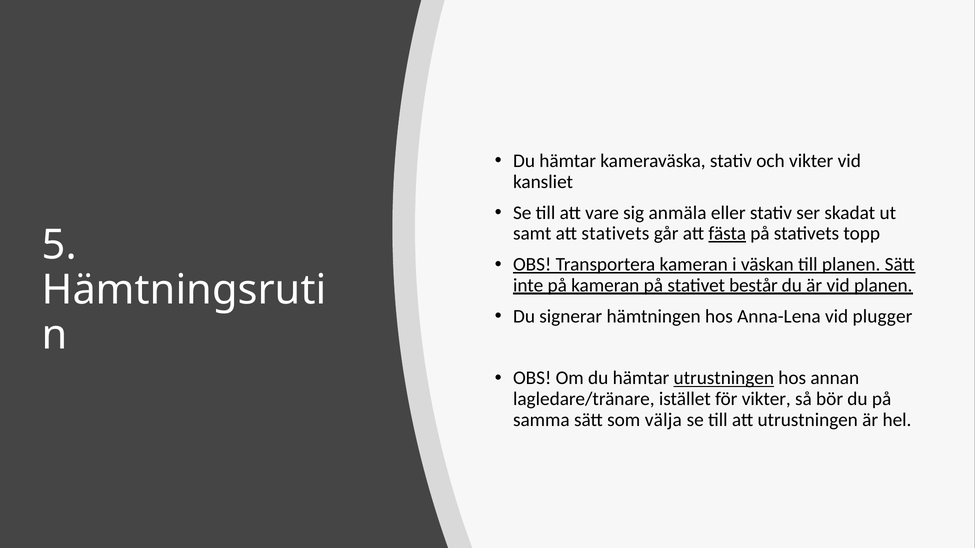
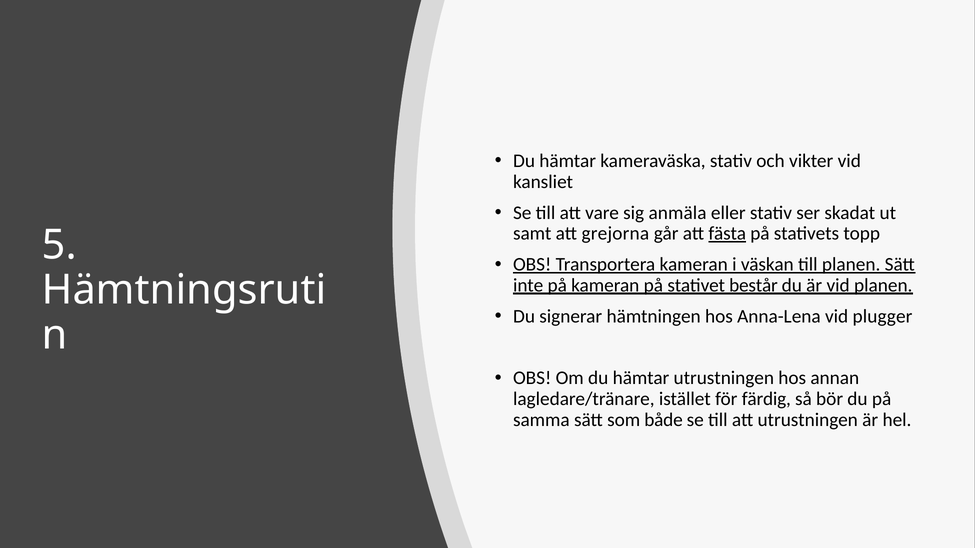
att stativets: stativets -> grejorna (615, 234)
utrustningen underline: present -> none (724, 378)
för vikter: vikter -> färdig (766, 399)
välja: välja -> både (664, 420)
